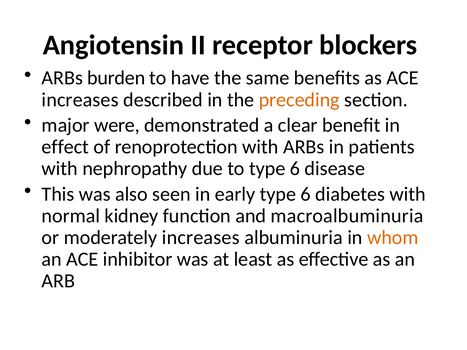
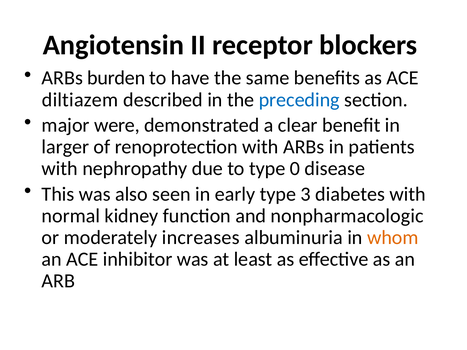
increases: increases -> diltiazem (80, 100)
preceding colour: orange -> blue (299, 100)
effect: effect -> larger (65, 147)
to type 6: 6 -> 0 (295, 169)
early type 6: 6 -> 3 (306, 194)
macroalbuminuria: macroalbuminuria -> nonpharmacologic (347, 216)
